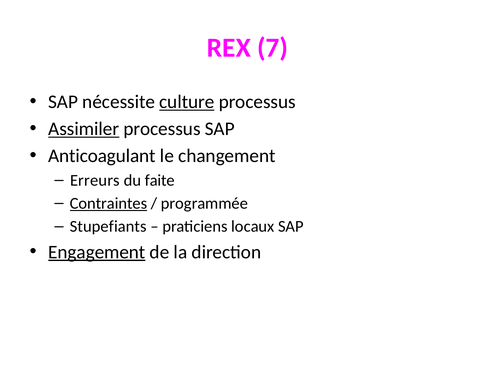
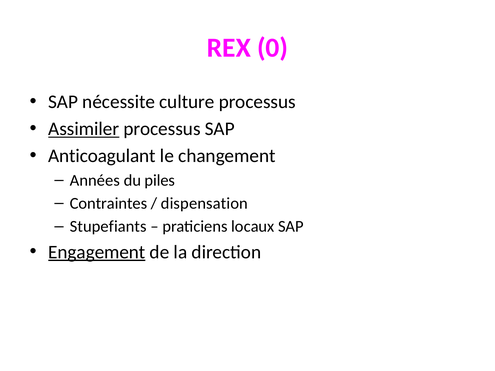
7: 7 -> 0 (273, 48)
culture underline: present -> none (187, 102)
Erreurs: Erreurs -> Années (95, 181)
faite: faite -> piles (160, 181)
Contraintes underline: present -> none (109, 204)
programmée: programmée -> dispensation (204, 204)
